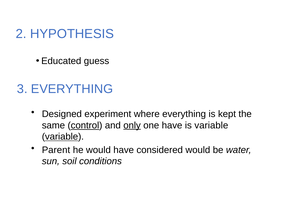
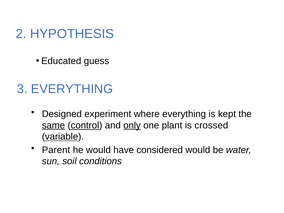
same underline: none -> present (53, 125)
one have: have -> plant (172, 125)
is variable: variable -> crossed (211, 125)
